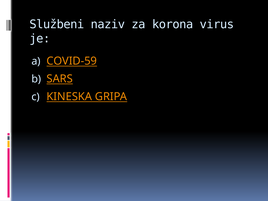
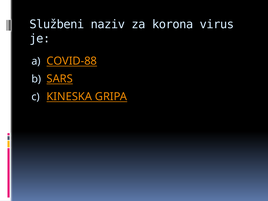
COVID-59: COVID-59 -> COVID-88 (72, 61)
